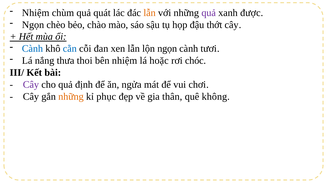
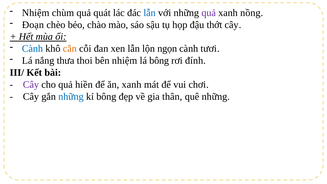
lẫn colour: orange -> blue (150, 13)
được: được -> nồng (252, 13)
Ngọn: Ngọn -> Đoạn (33, 25)
cằn colour: blue -> orange (70, 49)
lá hoặc: hoặc -> bông (159, 61)
chóc: chóc -> đính (195, 61)
định: định -> hiền (84, 85)
ăn ngửa: ngửa -> xanh (132, 85)
những colour: orange -> blue (71, 97)
kỉ phục: phục -> bông (106, 97)
quê không: không -> những (216, 97)
